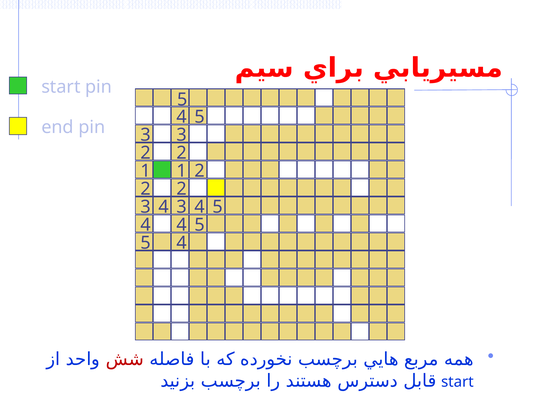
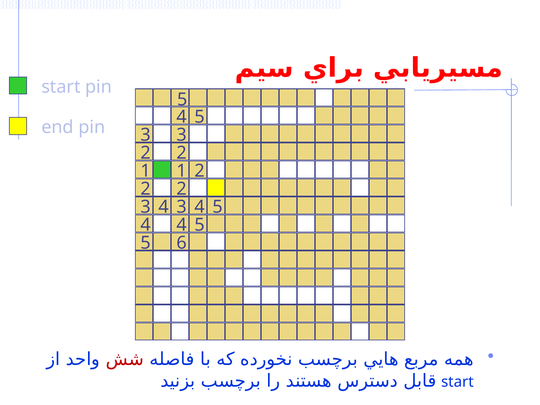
5 4: 4 -> 6 (182, 243)
